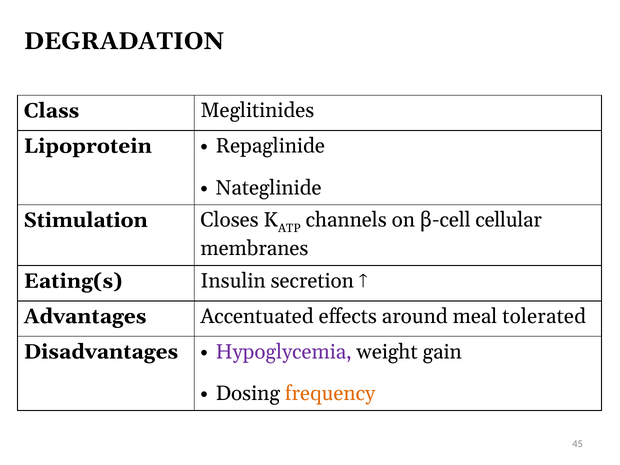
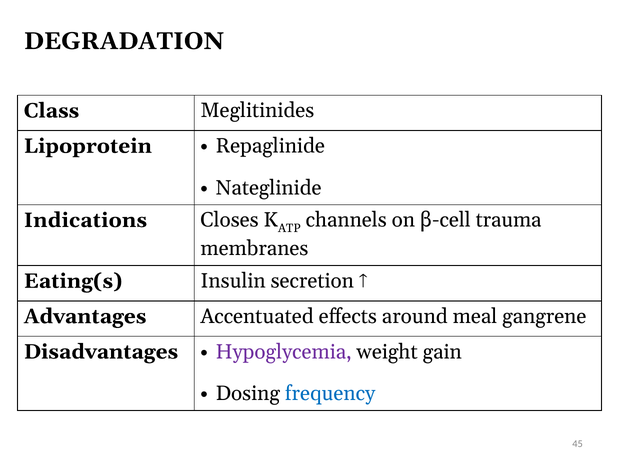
Stimulation: Stimulation -> Indications (85, 220)
cellular: cellular -> trauma (509, 220)
tolerated: tolerated -> gangrene (544, 316)
frequency colour: orange -> blue (330, 393)
